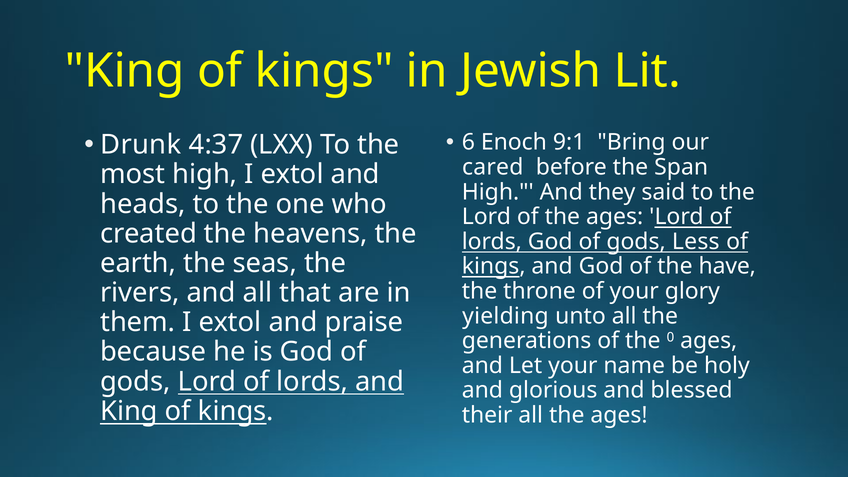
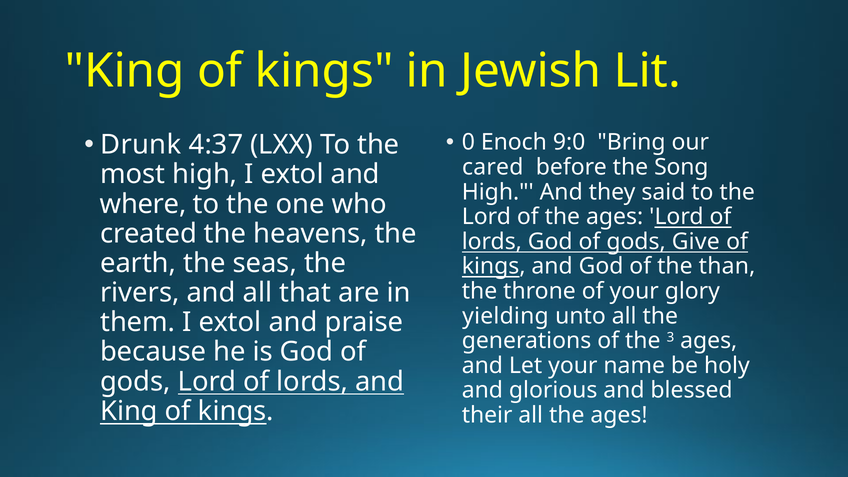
6: 6 -> 0 (468, 142)
9:1: 9:1 -> 9:0 (569, 142)
Span: Span -> Song (681, 167)
heads: heads -> where (143, 204)
Less: Less -> Give (696, 242)
have: have -> than (727, 266)
0: 0 -> 3 (671, 337)
